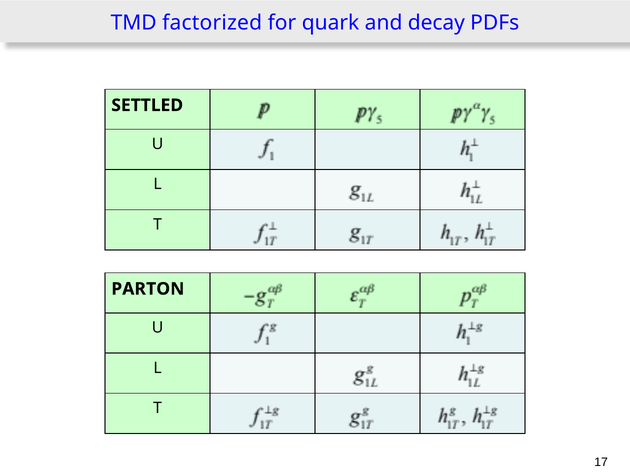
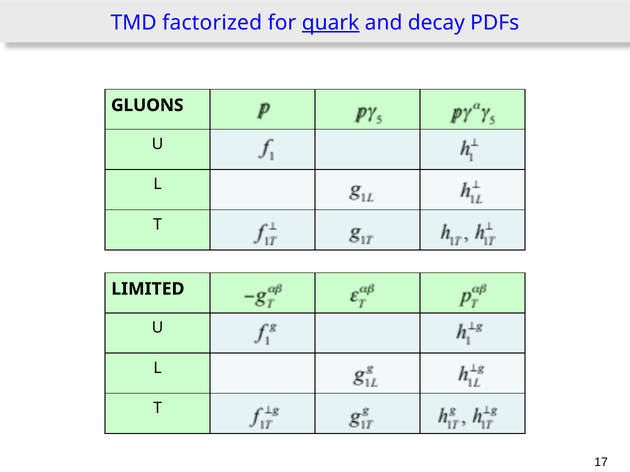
quark underline: none -> present (331, 23)
SETTLED: SETTLED -> GLUONS (147, 105)
PARTON: PARTON -> LIMITED (148, 289)
